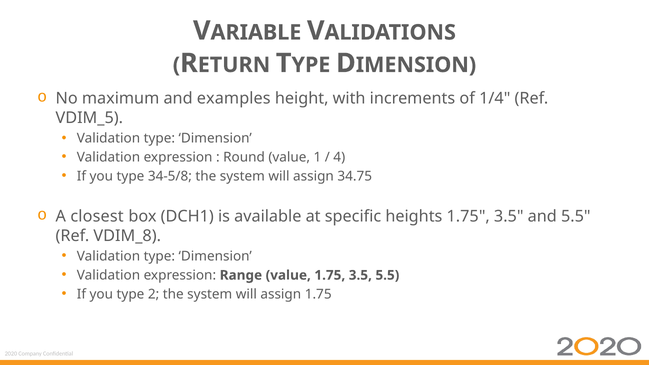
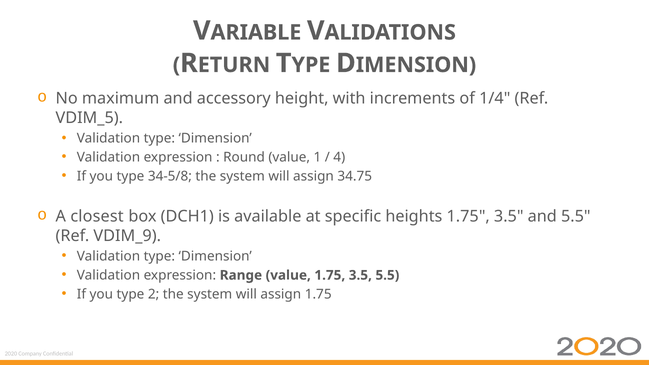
examples: examples -> accessory (234, 98)
VDIM_8: VDIM_8 -> VDIM_9 (127, 236)
